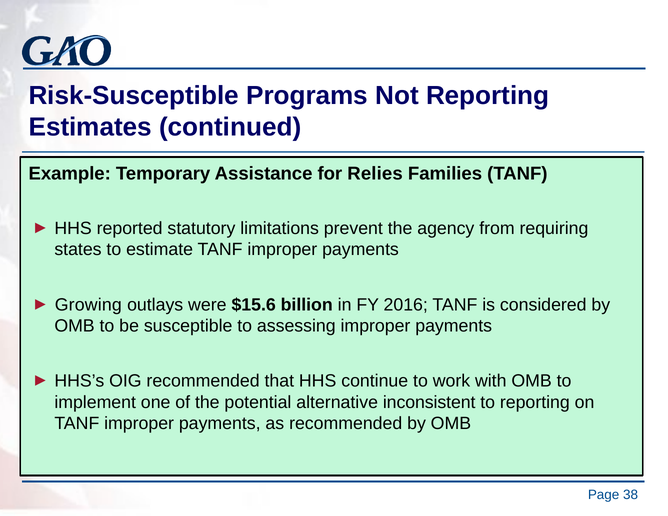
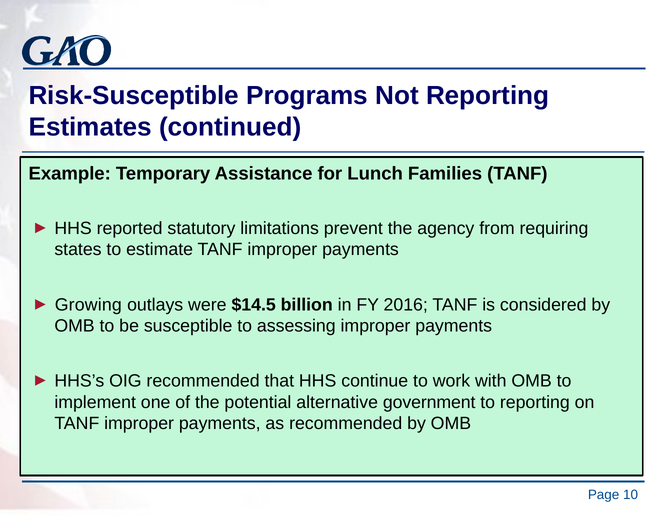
Relies: Relies -> Lunch (375, 174)
$15.6: $15.6 -> $14.5 (254, 305)
inconsistent: inconsistent -> government (429, 402)
38: 38 -> 10 (631, 495)
